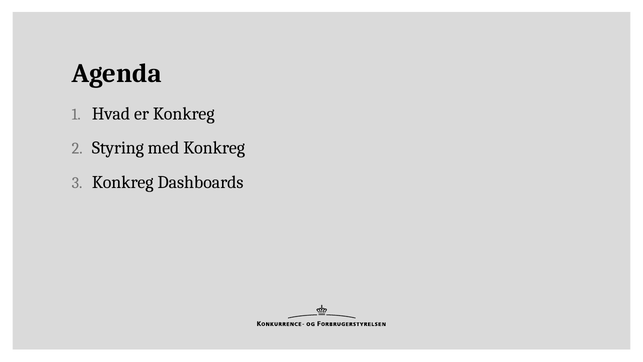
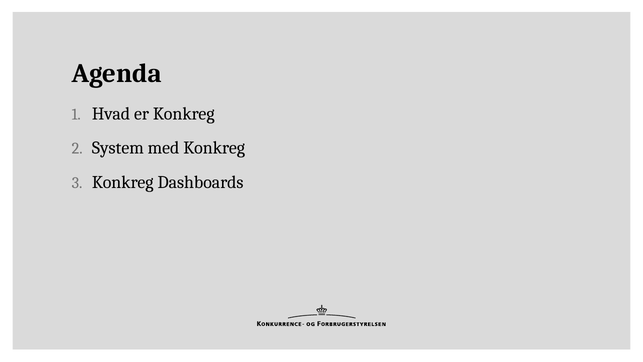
Styring: Styring -> System (118, 148)
